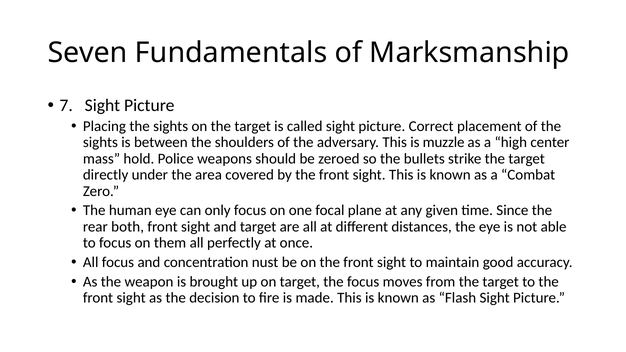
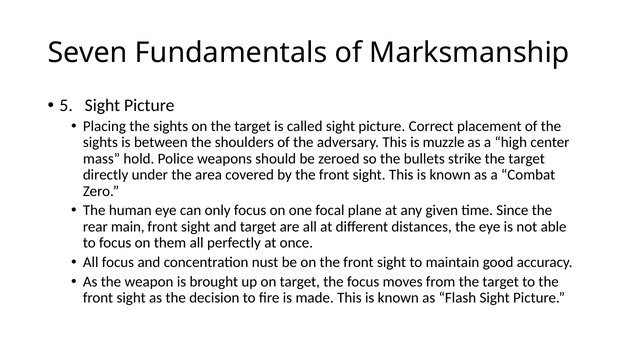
7: 7 -> 5 (66, 105)
both: both -> main (128, 227)
